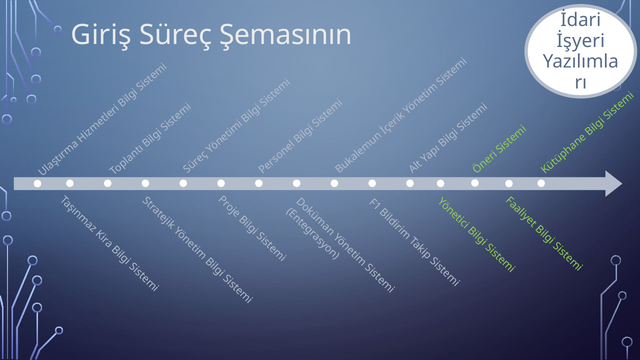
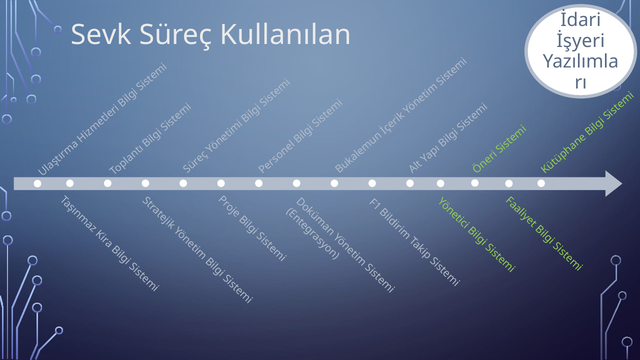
Giriş: Giriş -> Sevk (101, 35)
Şemasının: Şemasının -> Kullanılan (286, 35)
